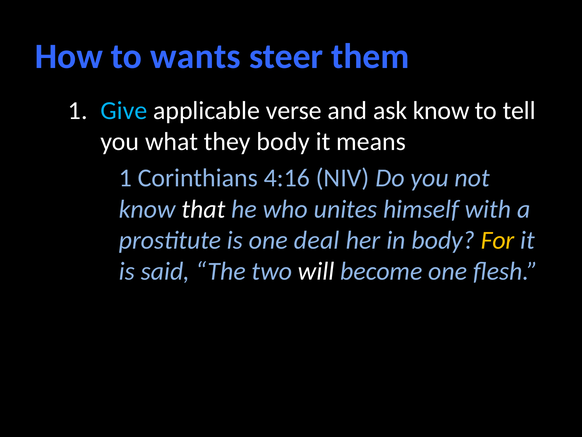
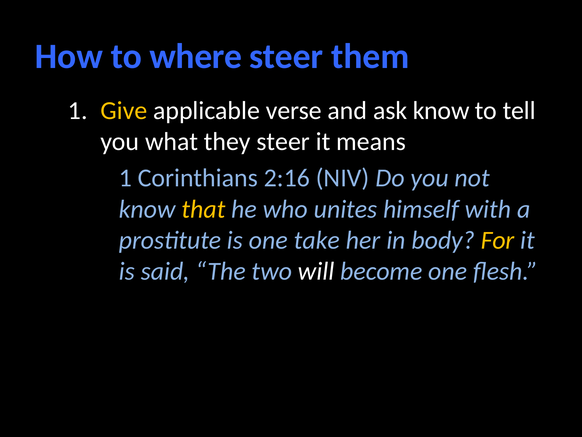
wants: wants -> where (196, 56)
Give colour: light blue -> yellow (124, 110)
they body: body -> steer (283, 142)
4:16: 4:16 -> 2:16 (287, 178)
that colour: white -> yellow (203, 209)
deal: deal -> take (317, 240)
